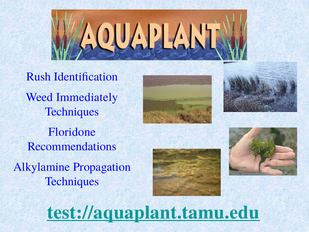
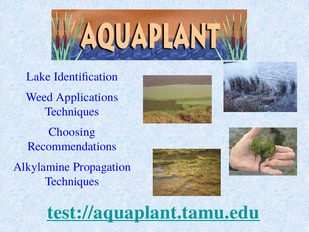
Rush: Rush -> Lake (39, 77)
Immediately: Immediately -> Applications (87, 97)
Floridone: Floridone -> Choosing (72, 132)
